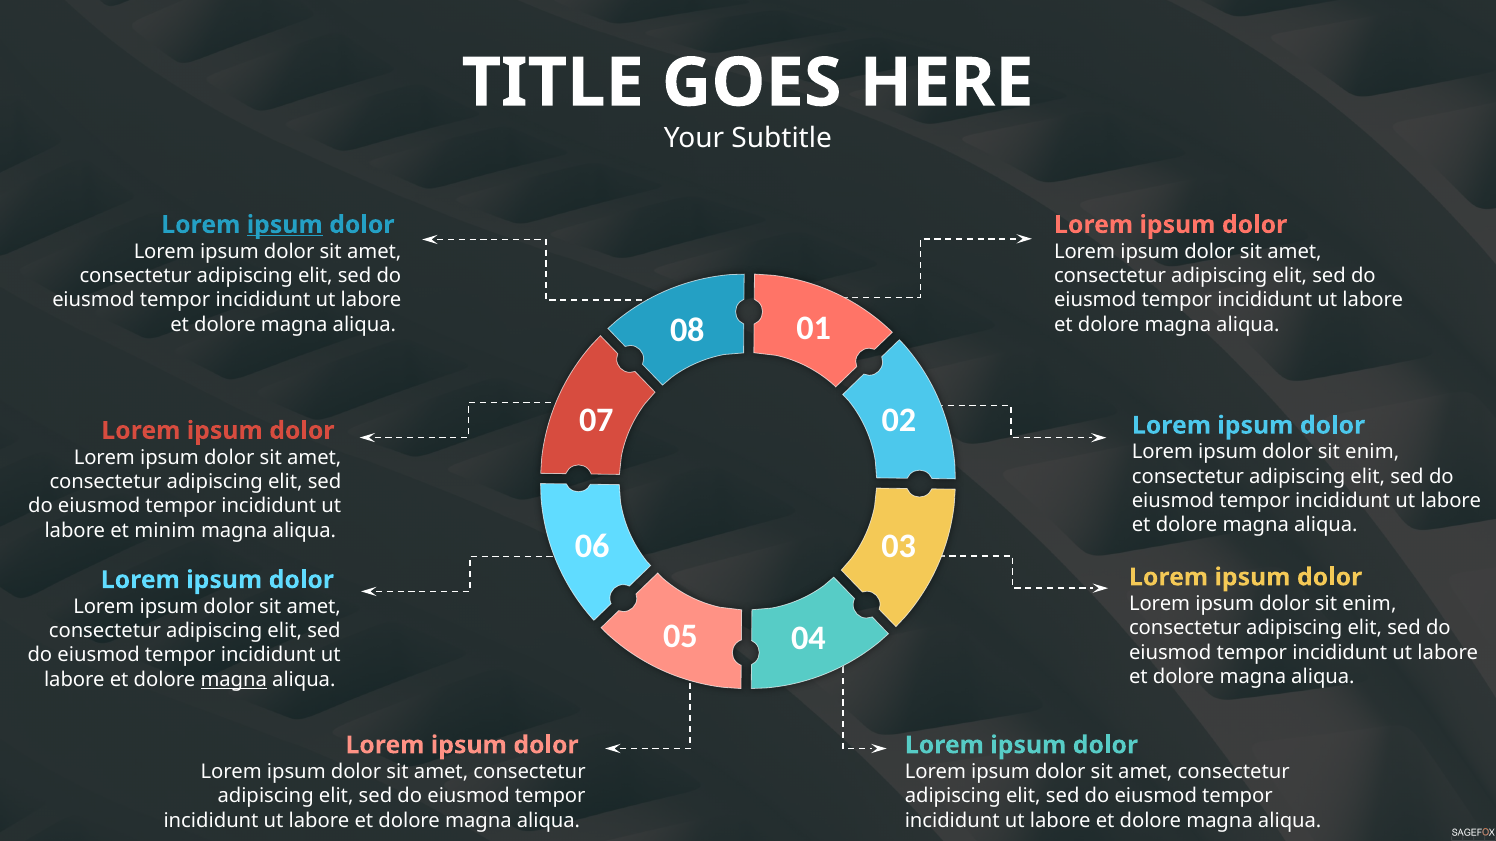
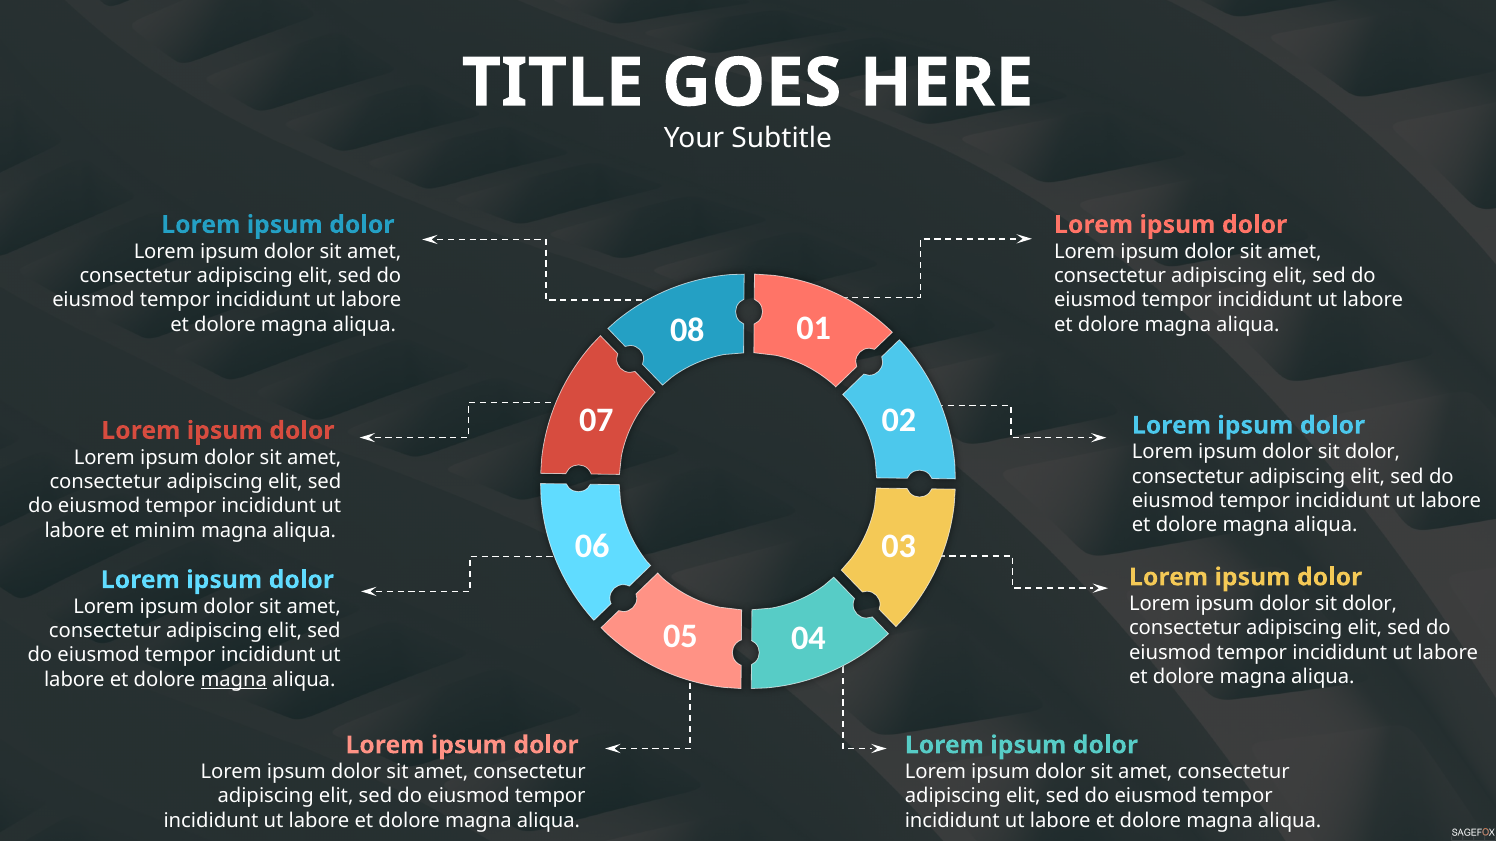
ipsum underline: present -> none (285, 225)
enim: enim -> dolor (1372, 452)
enim: enim -> dolor (1370, 604)
